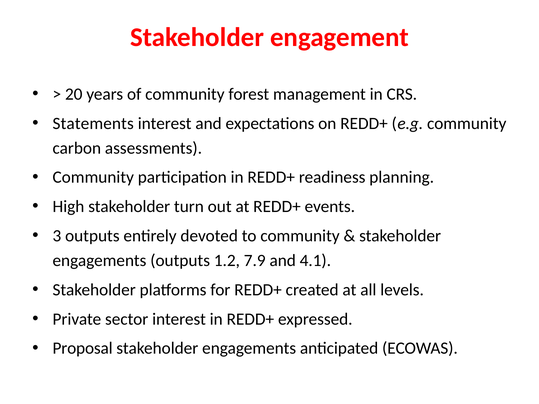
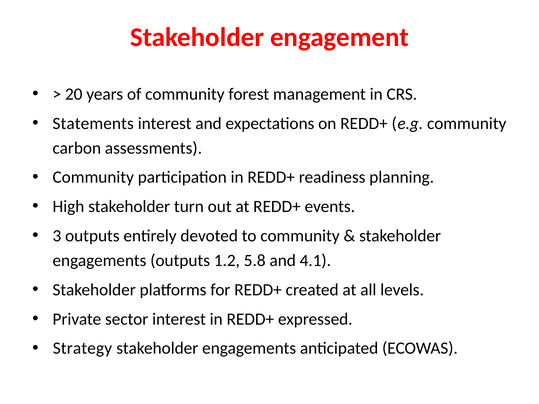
7.9: 7.9 -> 5.8 (255, 261)
Proposal: Proposal -> Strategy (82, 349)
